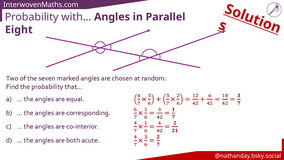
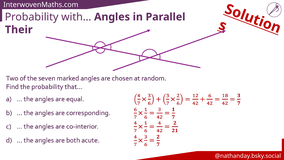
Eight: Eight -> Their (19, 30)
